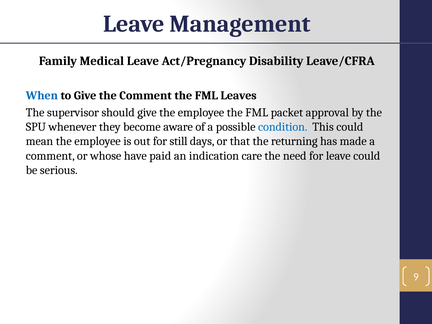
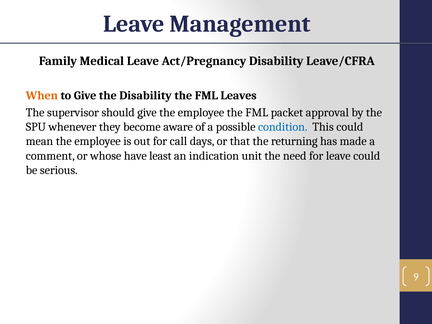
When colour: blue -> orange (42, 96)
the Comment: Comment -> Disability (146, 96)
still: still -> call (178, 141)
paid: paid -> least (160, 156)
care: care -> unit (252, 156)
